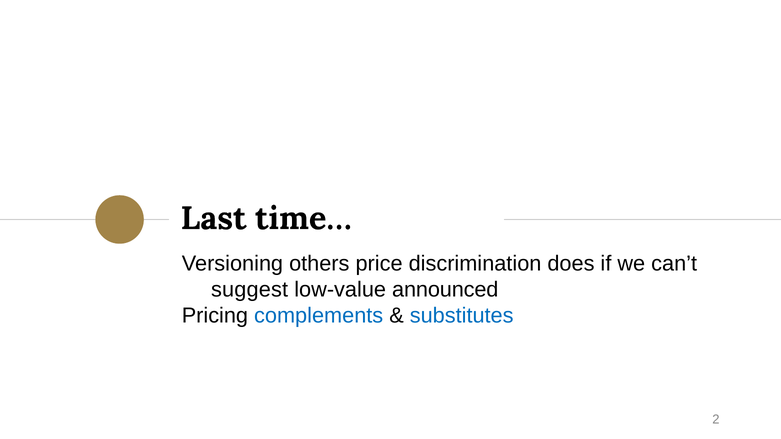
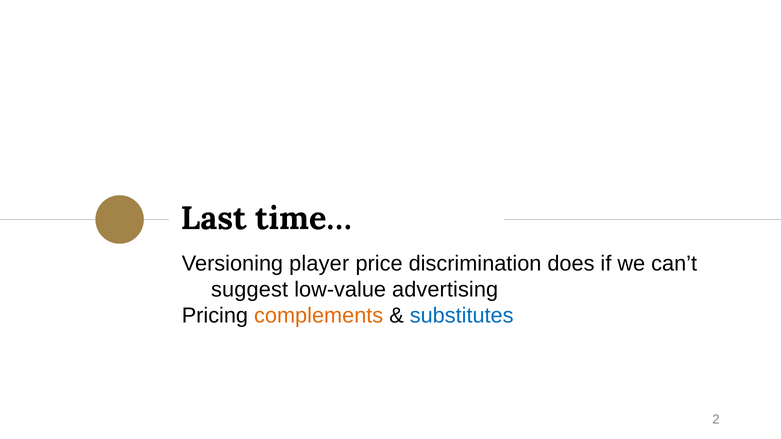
others: others -> player (319, 264)
announced: announced -> advertising (445, 290)
complements colour: blue -> orange (319, 316)
